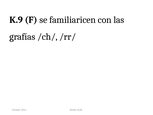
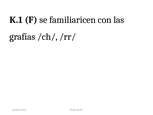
K.9: K.9 -> K.1 (16, 20)
